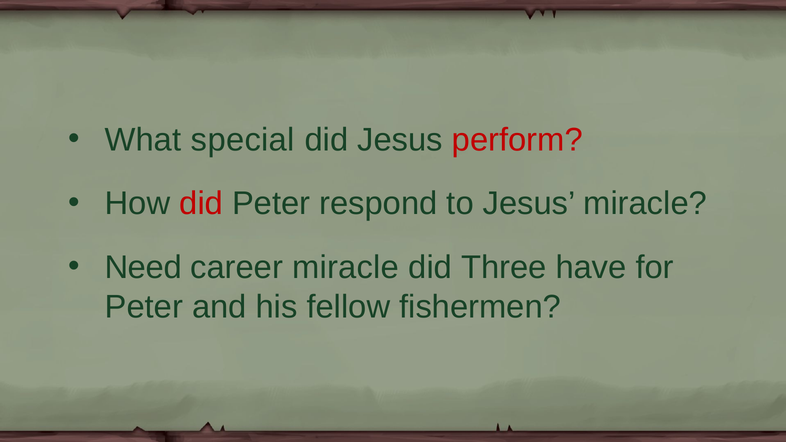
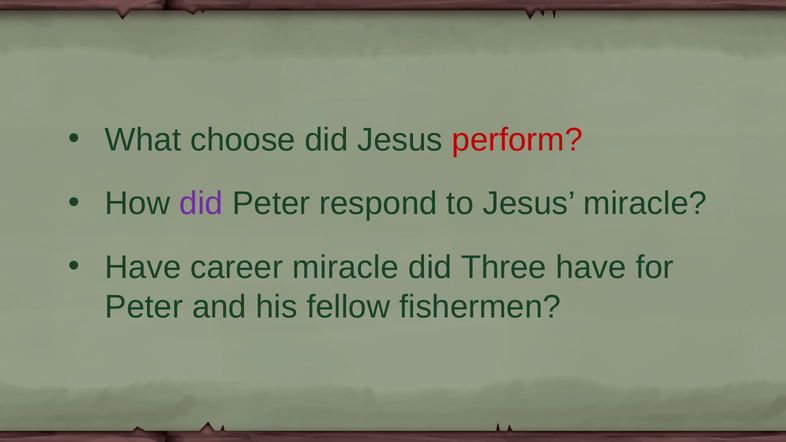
special: special -> choose (243, 140)
did colour: red -> purple (201, 204)
Need: Need -> Have (143, 268)
